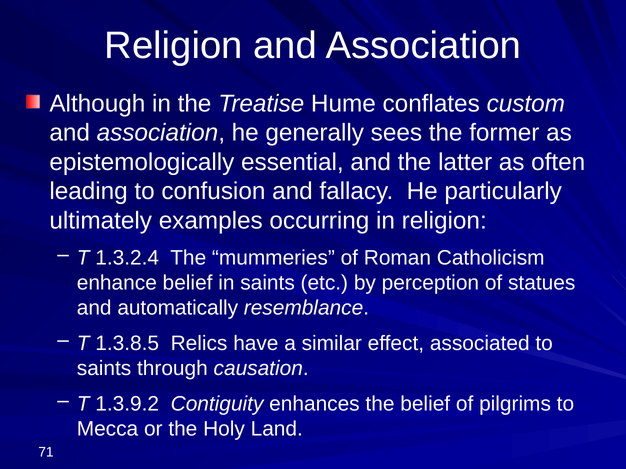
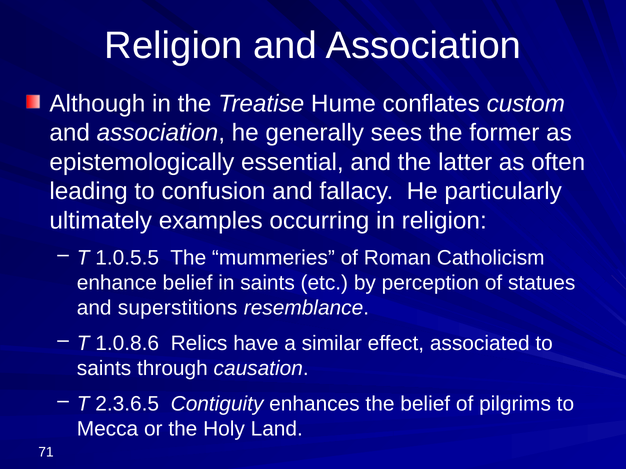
1.3.2.4: 1.3.2.4 -> 1.0.5.5 (127, 258)
automatically: automatically -> superstitions (178, 308)
1.3.8.5: 1.3.8.5 -> 1.0.8.6 (127, 344)
1.3.9.2: 1.3.9.2 -> 2.3.6.5 (127, 404)
